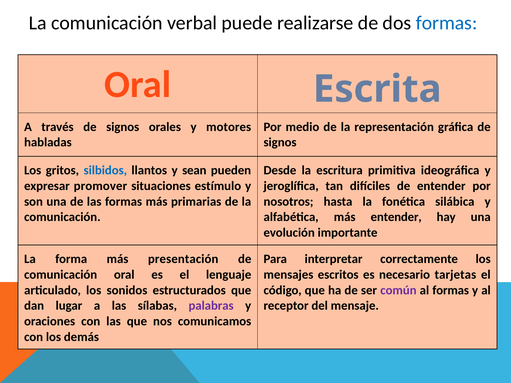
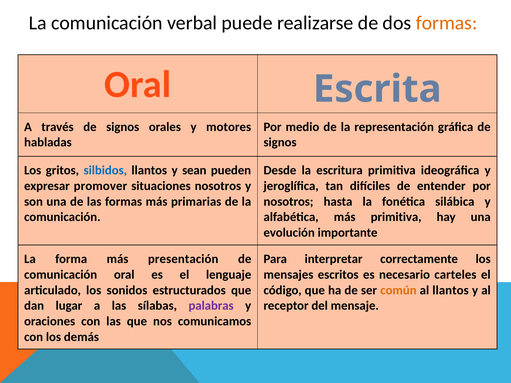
formas colour: blue -> orange (447, 23)
situaciones estímulo: estímulo -> nosotros (218, 186)
más entender: entender -> primitiva (396, 217)
tarjetas: tarjetas -> carteles (455, 275)
común colour: purple -> orange (398, 290)
al formas: formas -> llantos (451, 290)
